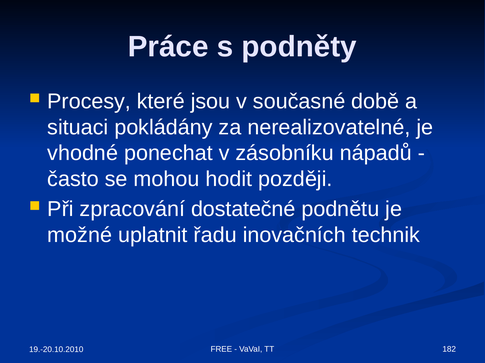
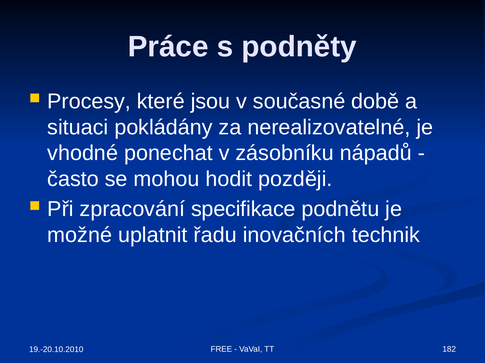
dostatečné: dostatečné -> specifikace (243, 210)
